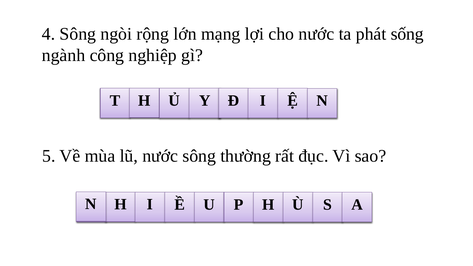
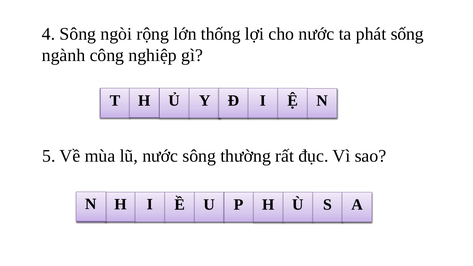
mạng: mạng -> thống (221, 34)
